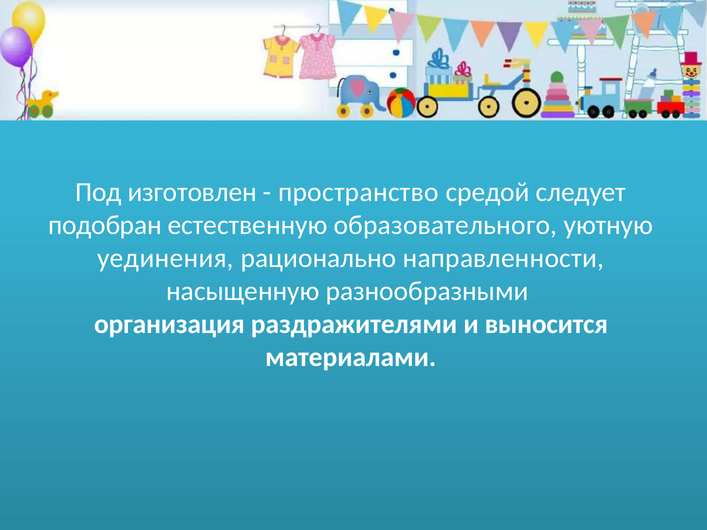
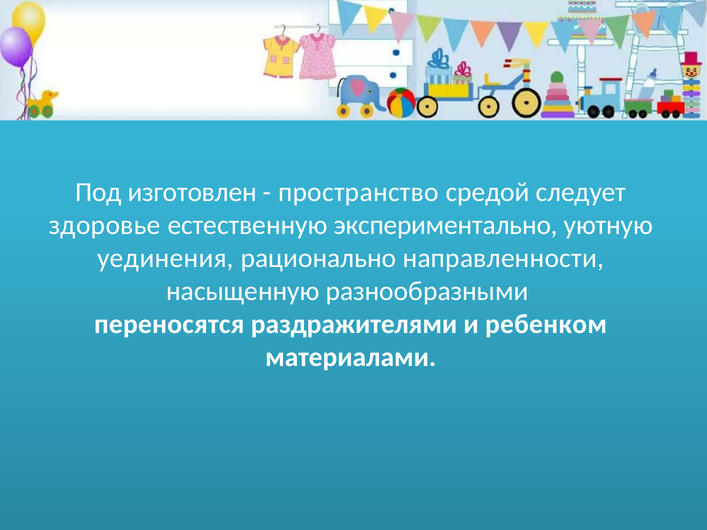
подобран: подобран -> здоровье (105, 225)
образовательного: образовательного -> экспериментально (446, 225)
организация: организация -> переносятся (169, 324)
выносится: выносится -> ребенком (546, 324)
